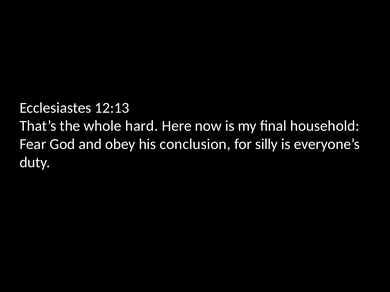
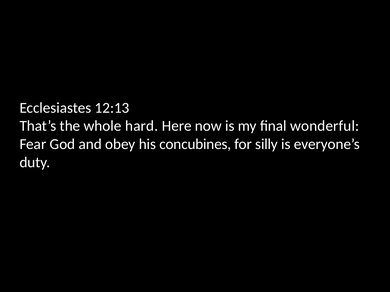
household: household -> wonderful (325, 126)
conclusion: conclusion -> concubines (195, 144)
